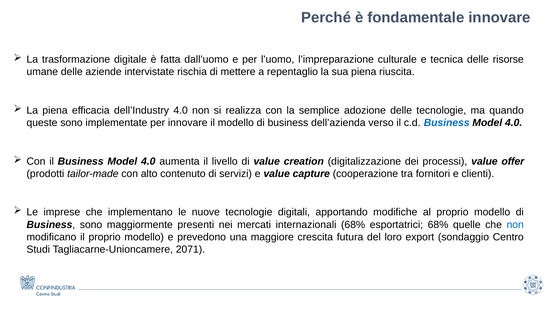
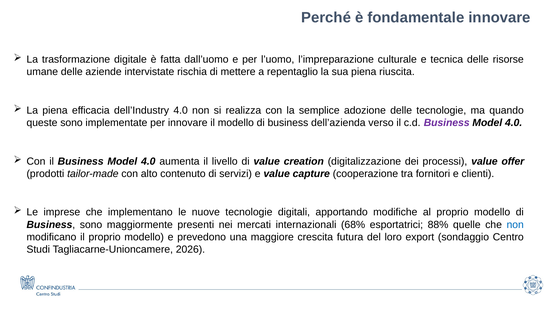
Business colour: blue -> purple (447, 122)
esportatrici 68%: 68% -> 88% (438, 224)
2071: 2071 -> 2026 (190, 249)
